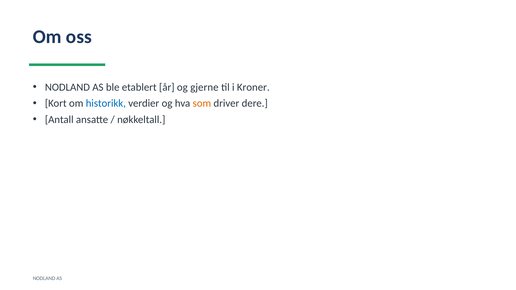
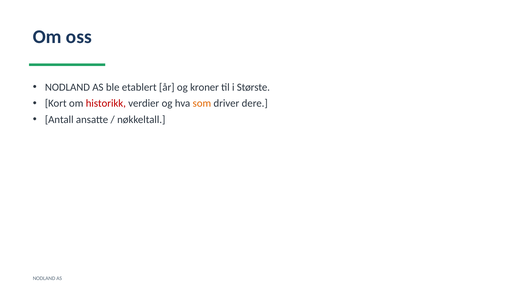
gjerne: gjerne -> kroner (205, 87)
Kroner: Kroner -> Største (253, 87)
historikk colour: blue -> red (106, 104)
